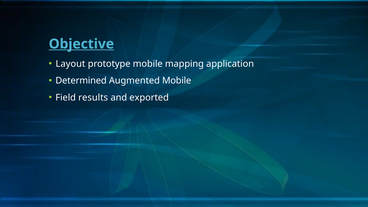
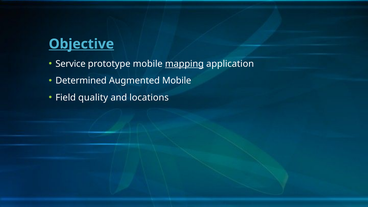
Layout: Layout -> Service (71, 64)
mapping underline: none -> present (184, 64)
results: results -> quality (93, 97)
exported: exported -> locations (149, 97)
